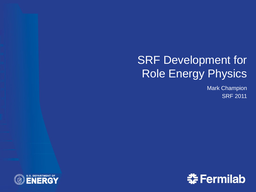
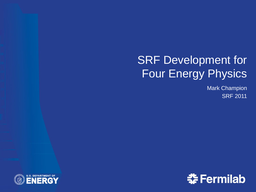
Role: Role -> Four (154, 74)
